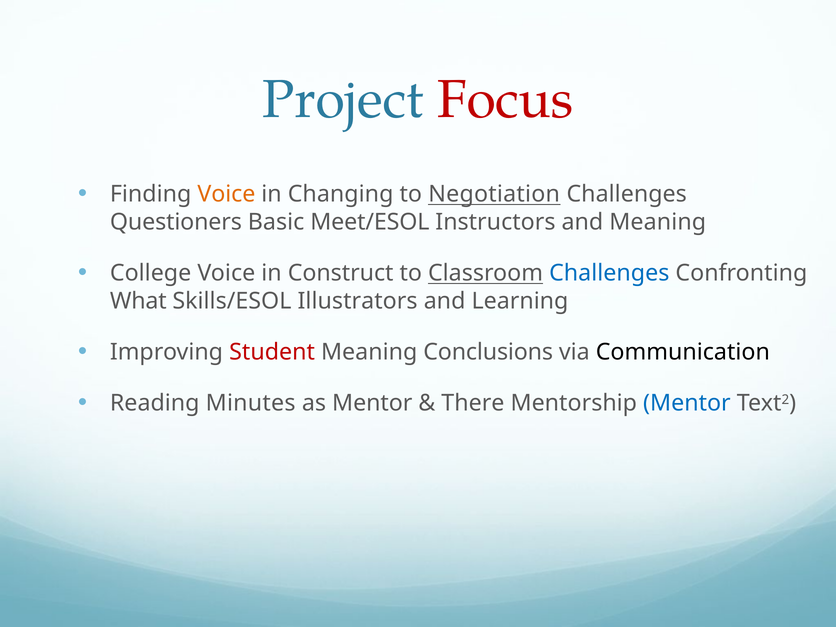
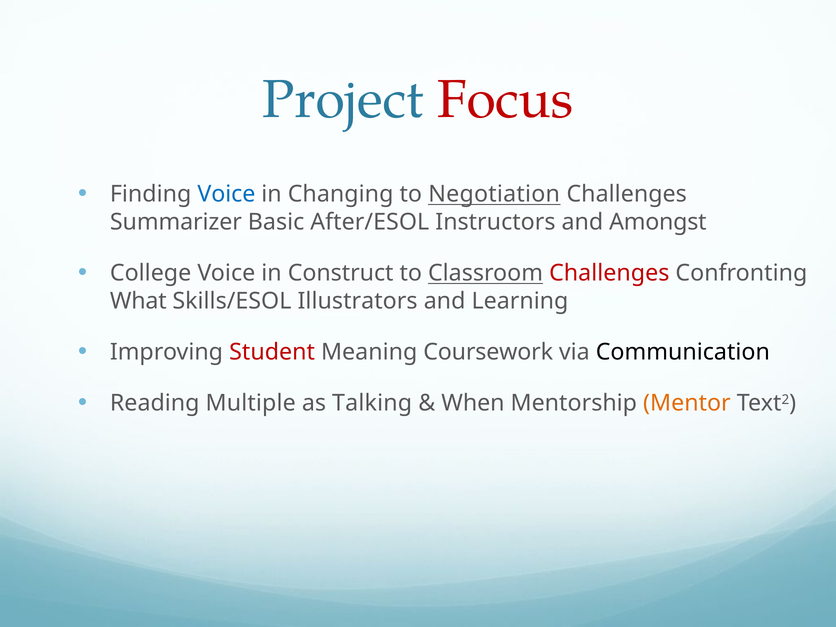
Voice colour: orange -> blue (226, 194)
Questioners: Questioners -> Summarizer (176, 222)
Meet/ESOL: Meet/ESOL -> After/ESOL (370, 222)
and Meaning: Meaning -> Amongst (658, 222)
Challenges colour: blue -> red (609, 273)
Conclusions: Conclusions -> Coursework (488, 352)
Minutes: Minutes -> Multiple (251, 403)
as Mentor: Mentor -> Talking (372, 403)
There: There -> When (473, 403)
Mentor colour: blue -> orange (687, 403)
